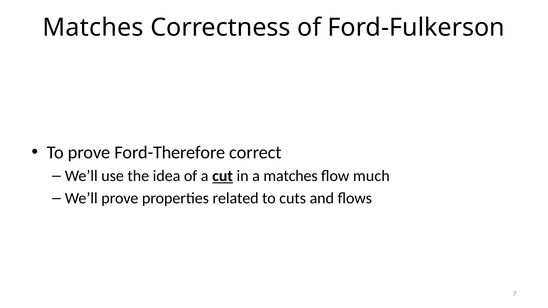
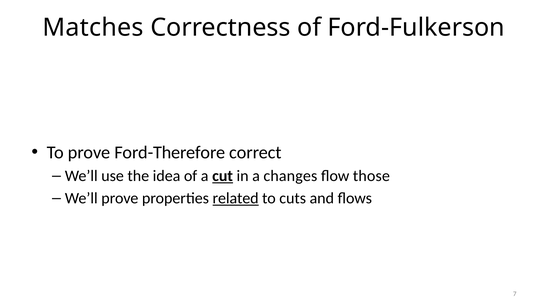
a matches: matches -> changes (290, 176)
much: much -> those (371, 176)
related underline: none -> present (236, 199)
